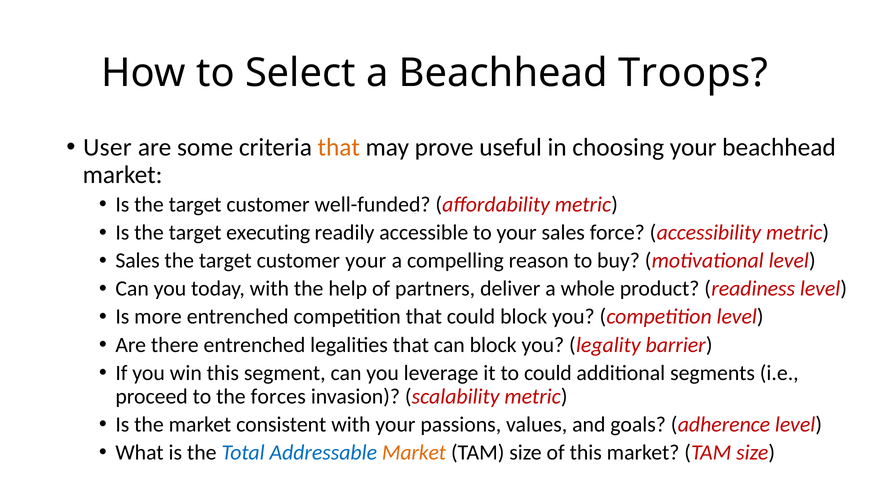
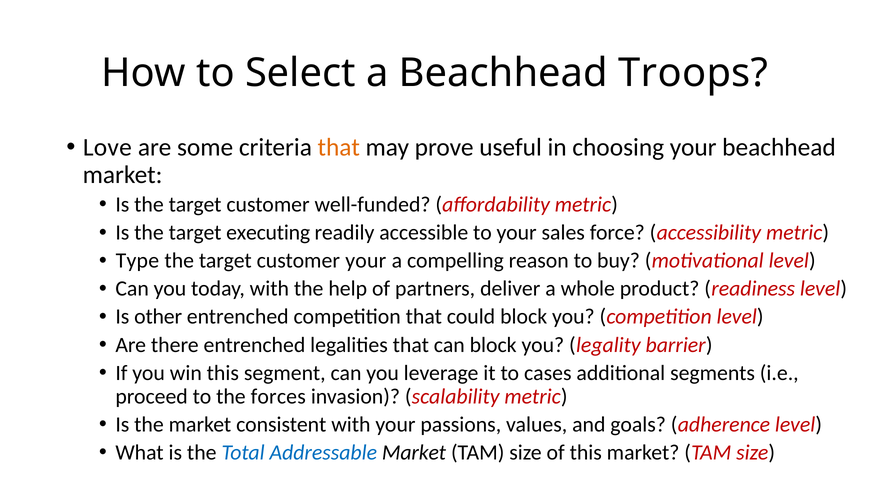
User: User -> Love (107, 147)
Sales: Sales -> Type (137, 261)
more: more -> other (158, 317)
to could: could -> cases (548, 373)
Market colour: orange -> black (414, 452)
